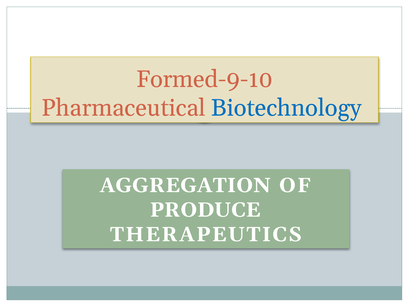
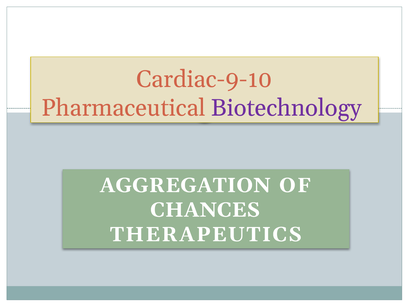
Formed-9-10: Formed-9-10 -> Cardiac-9-10 (204, 79)
Biotechnology colour: blue -> purple (287, 108)
PRODUCE: PRODUCE -> CHANCES (205, 210)
